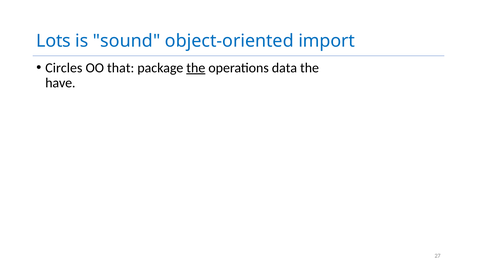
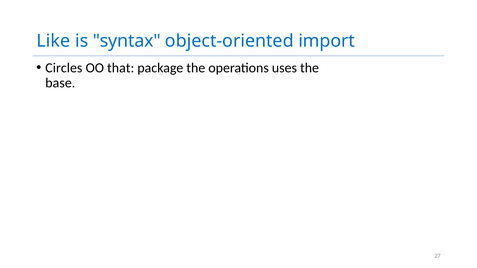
Lots: Lots -> Like (53, 41)
sound: sound -> syntax (127, 41)
the underline: present -> none (196, 68)
data: data -> uses (284, 68)
have: have -> base (60, 83)
